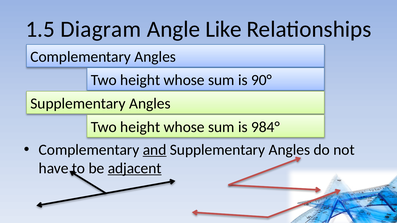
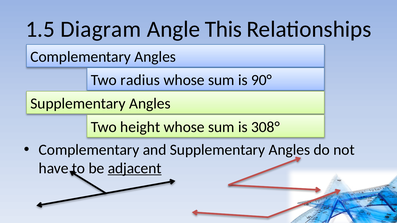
Like: Like -> This (223, 29)
height: height -> radius (140, 80)
984°: 984° -> 308° (265, 127)
and underline: present -> none (155, 150)
